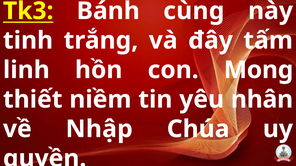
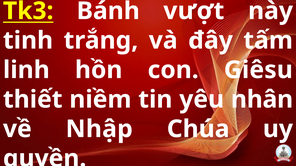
cùng: cùng -> vượt (194, 11)
Mong: Mong -> Giêsu (258, 70)
